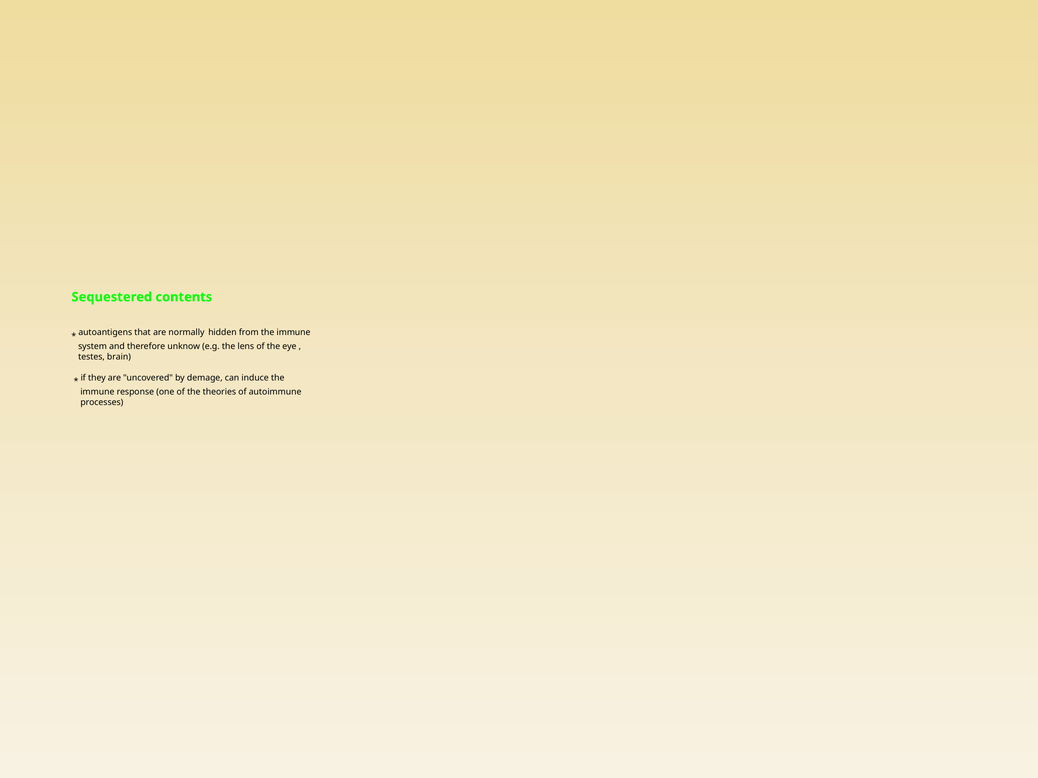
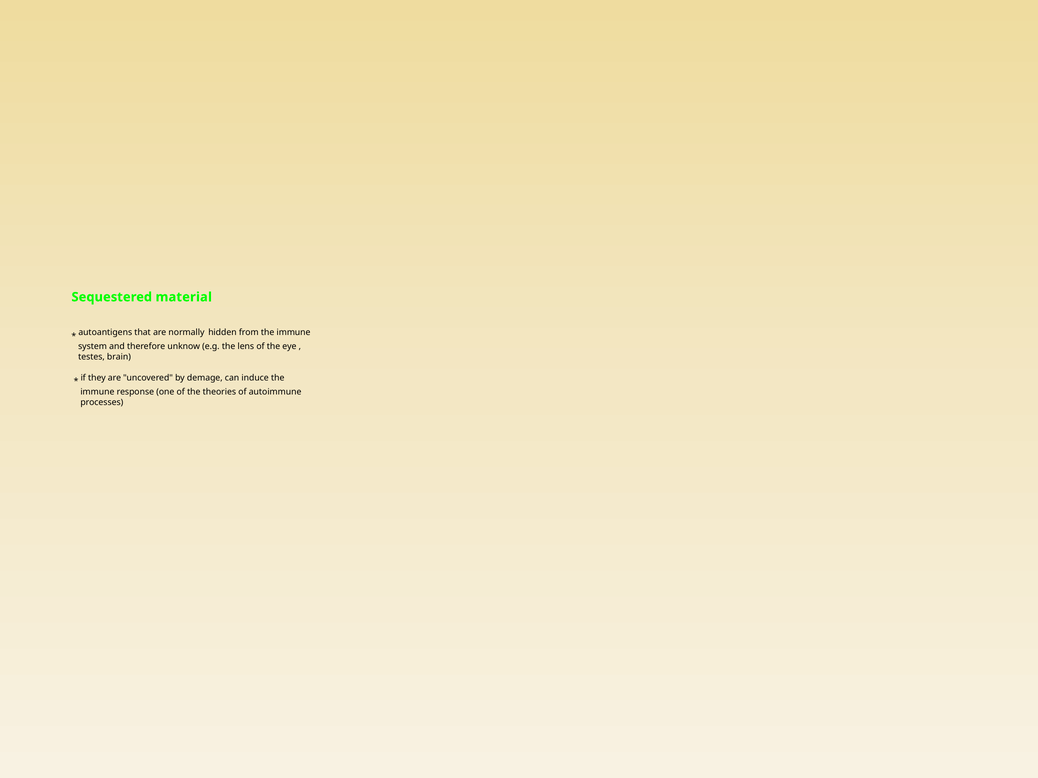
contents: contents -> material (184, 297)
